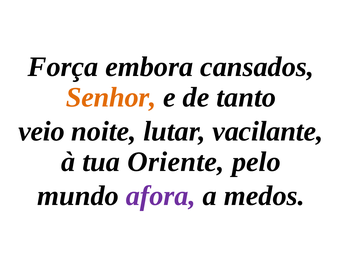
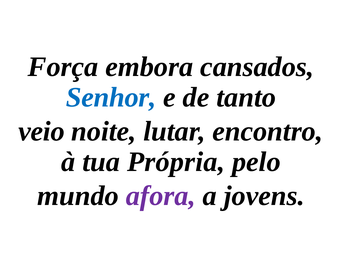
Senhor colour: orange -> blue (111, 97)
vacilante: vacilante -> encontro (268, 131)
Oriente: Oriente -> Própria (176, 162)
medos: medos -> jovens (264, 196)
